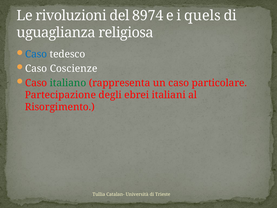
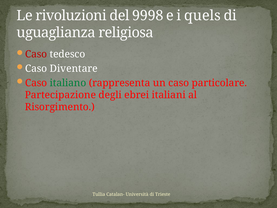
8974: 8974 -> 9998 (148, 16)
Caso colour: blue -> red (36, 54)
Coscienze: Coscienze -> Diventare (74, 69)
